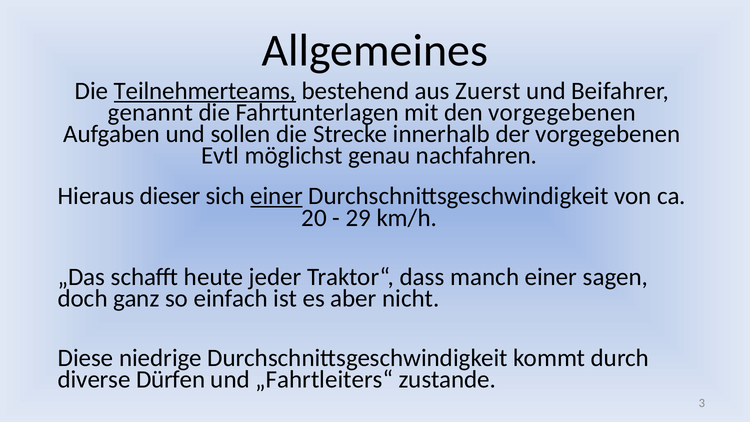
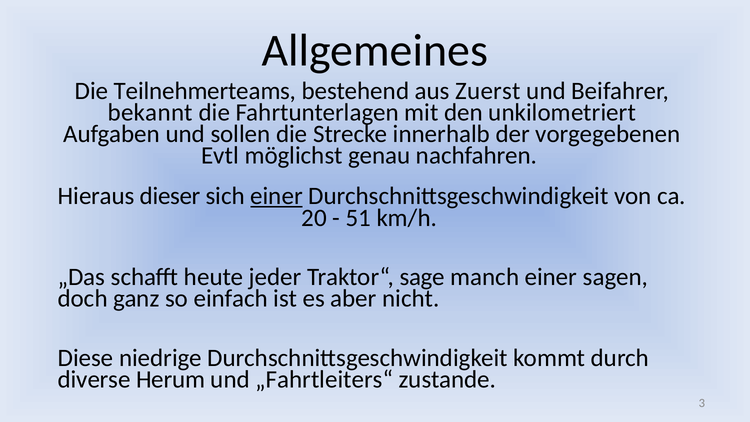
Teilnehmerteams underline: present -> none (205, 91)
genannt: genannt -> bekannt (150, 112)
den vorgegebenen: vorgegebenen -> unkilometriert (562, 112)
29: 29 -> 51 (358, 218)
dass: dass -> sage (422, 277)
Dürfen: Dürfen -> Herum (171, 379)
